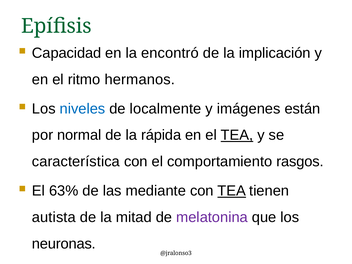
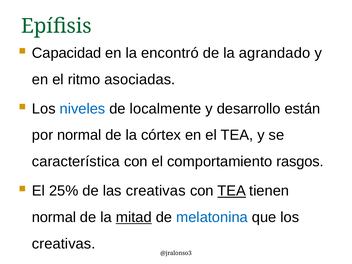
implicación: implicación -> agrandado (275, 53)
hermanos: hermanos -> asociadas (140, 79)
imágenes: imágenes -> desarrollo (249, 109)
rápida: rápida -> córtex (161, 135)
TEA underline: present -> none (237, 135)
63%: 63% -> 25% (64, 191)
las mediante: mediante -> creativas (156, 191)
autista: autista -> normal (54, 217)
mitad underline: none -> present (134, 217)
melatonina colour: purple -> blue (212, 217)
neuronas: neuronas -> creativas (64, 244)
